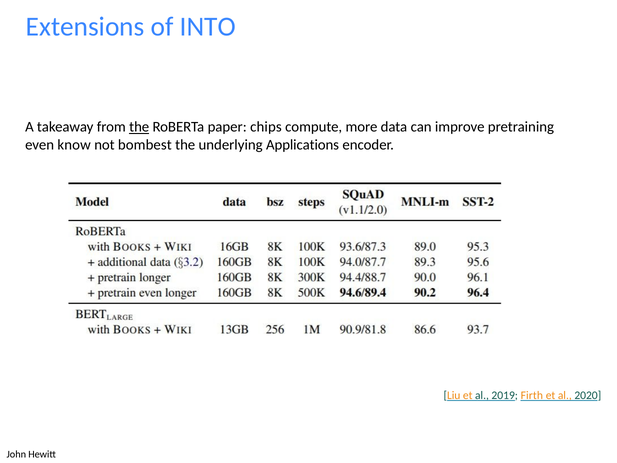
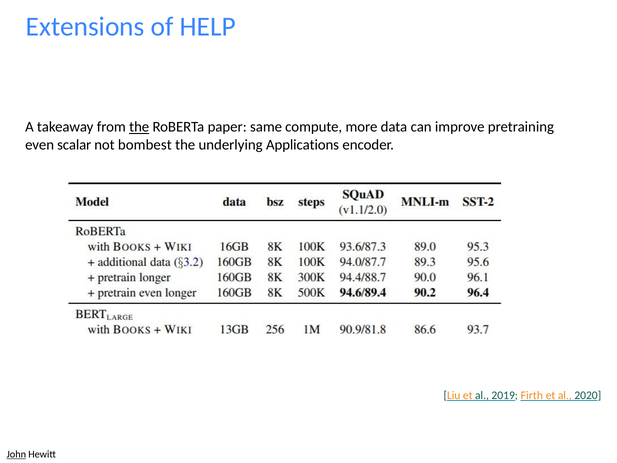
INTO: INTO -> HELP (208, 27)
chips: chips -> same (266, 127)
know: know -> scalar (74, 145)
John underline: none -> present (16, 454)
